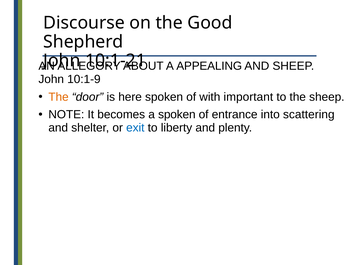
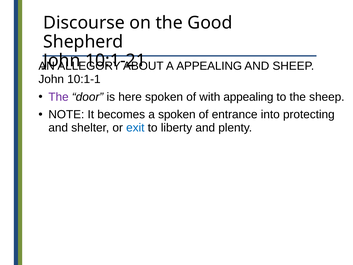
10:1-9: 10:1-9 -> 10:1-1 (84, 79)
The colour: orange -> purple (59, 97)
with important: important -> appealing (248, 97)
scattering: scattering -> protecting (309, 114)
